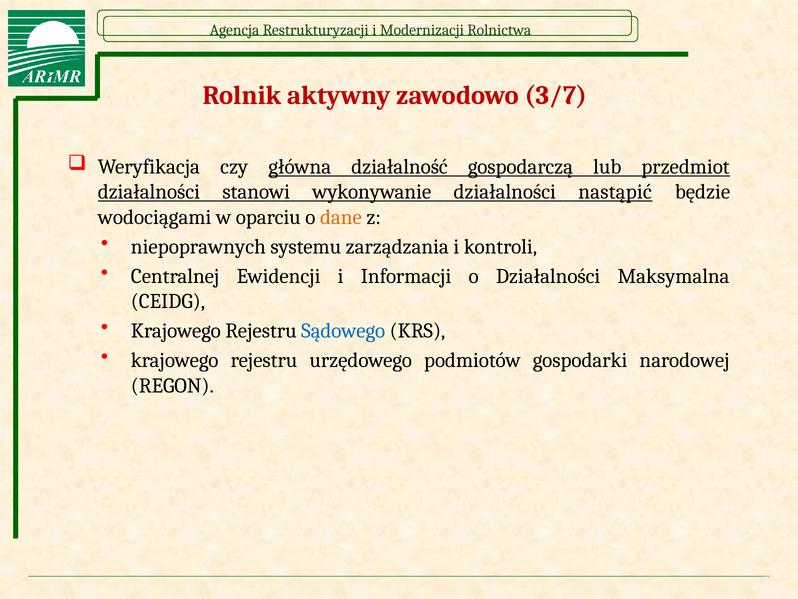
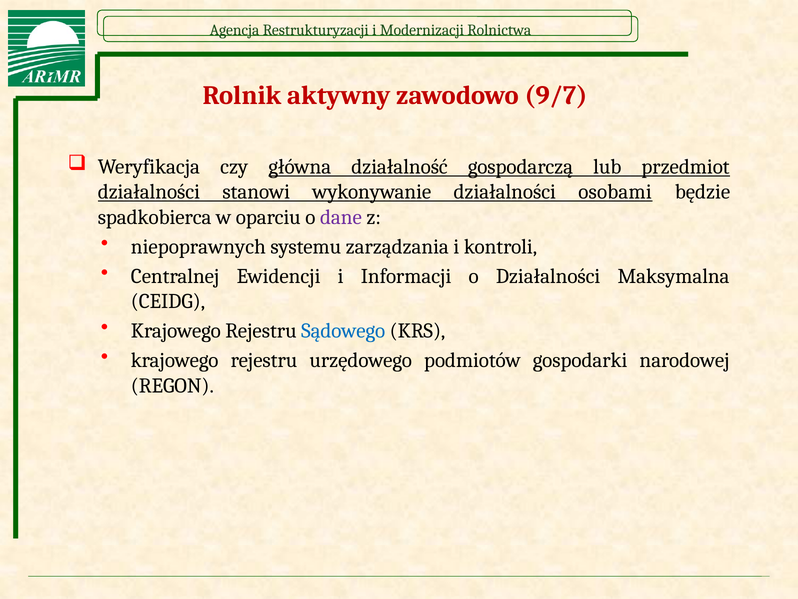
3/7: 3/7 -> 9/7 (556, 95)
nastąpić: nastąpić -> osobami (615, 192)
wodociągami: wodociągami -> spadkobierca (155, 217)
dane colour: orange -> purple (341, 217)
